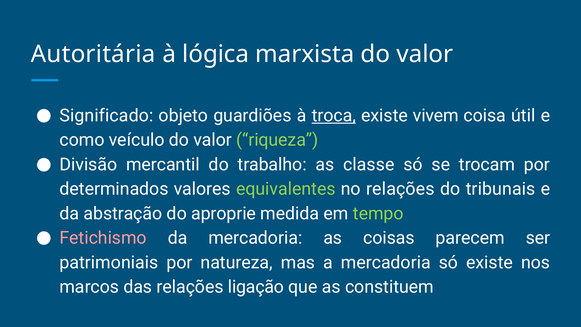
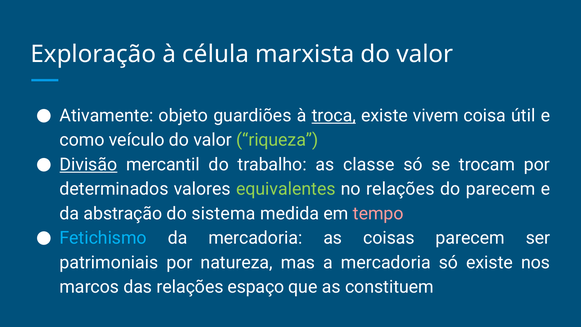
Autoritária: Autoritária -> Exploração (93, 54)
lógica: lógica -> célula (216, 54)
Significado: Significado -> Ativamente (106, 116)
Divisão underline: none -> present (88, 164)
do tribunais: tribunais -> parecem (501, 189)
aproprie: aproprie -> sistema (223, 213)
tempo colour: light green -> pink (378, 213)
Fetichismo colour: pink -> light blue (103, 238)
ligação: ligação -> espaço (256, 287)
